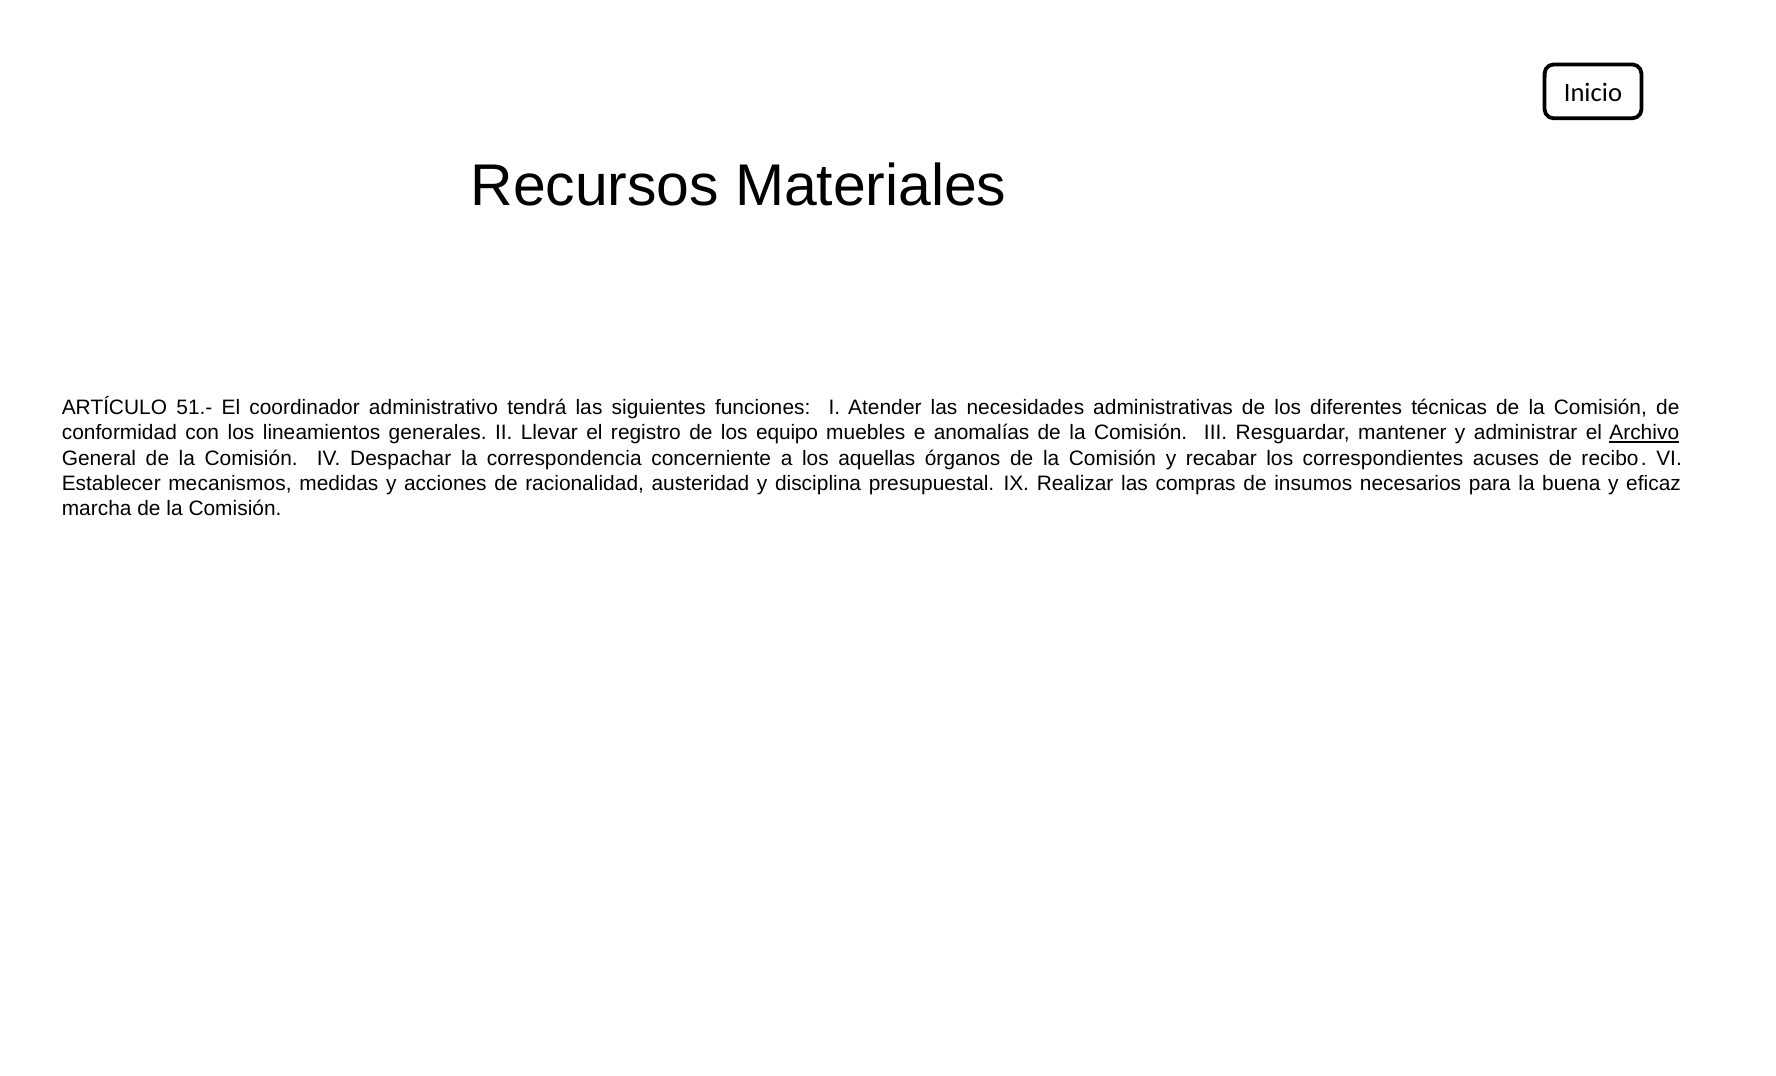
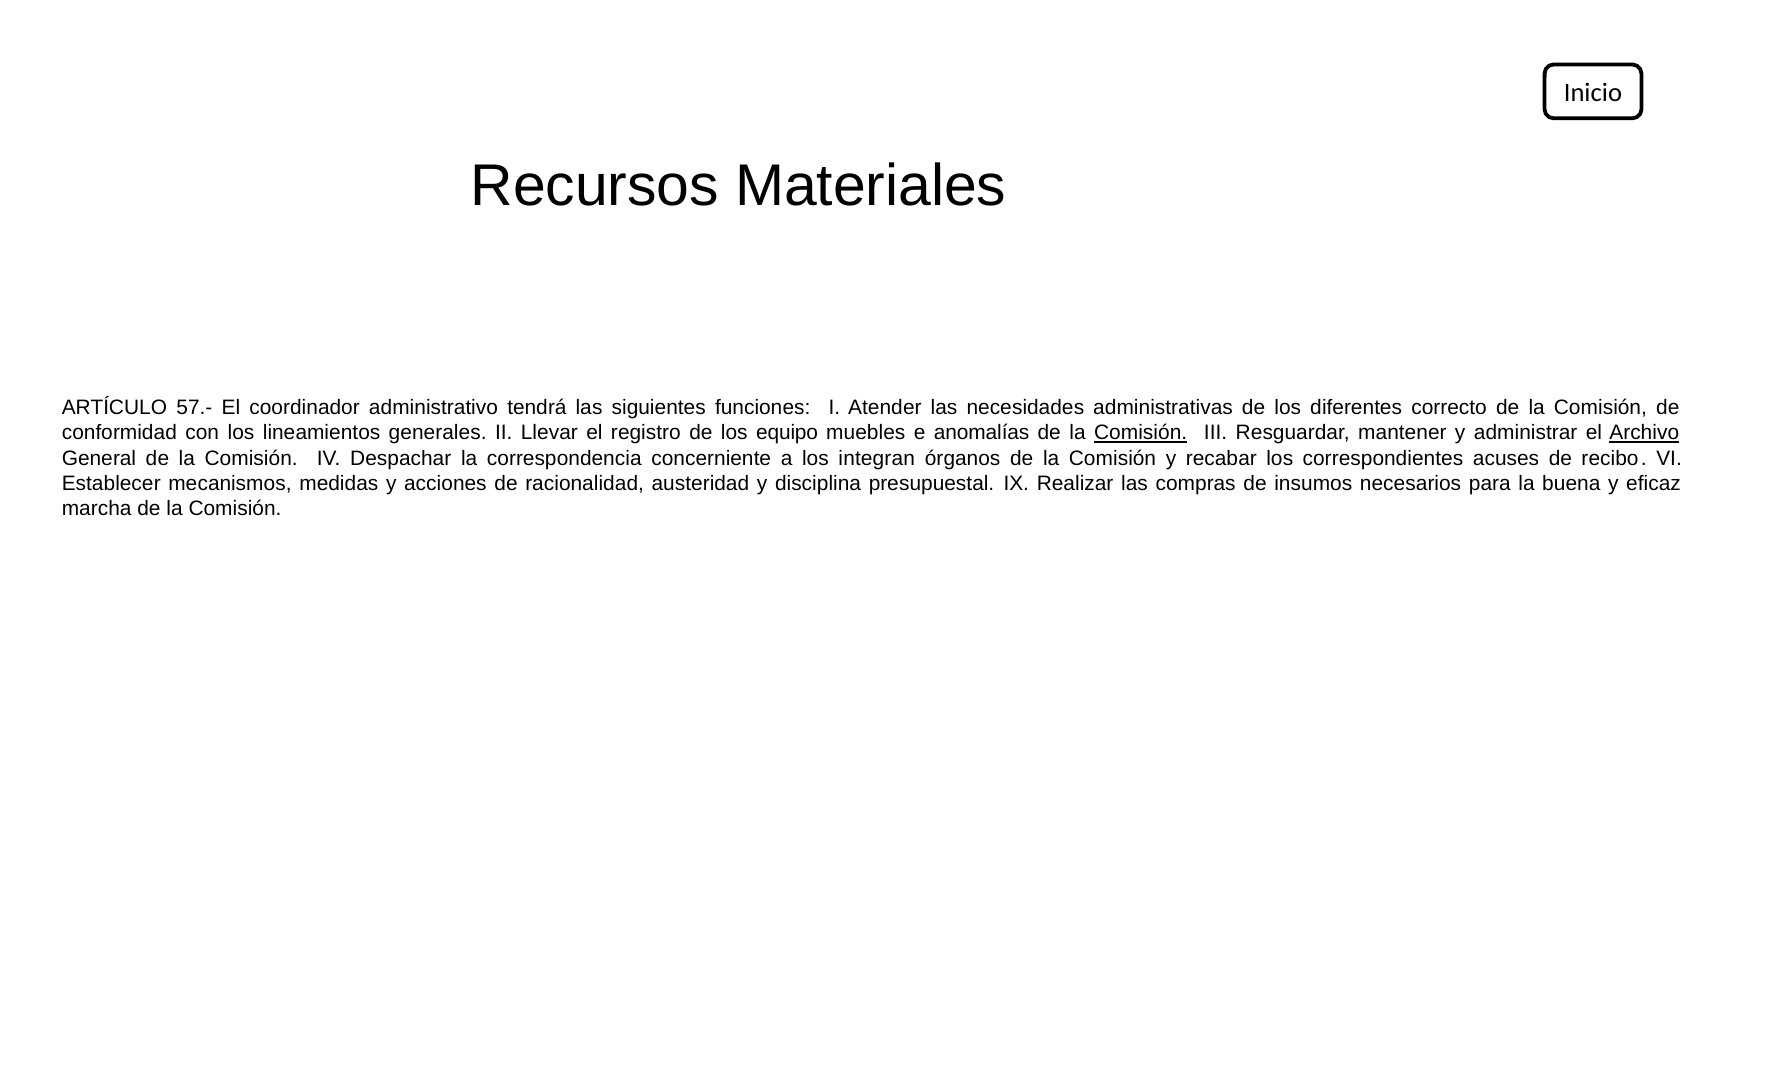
51.-: 51.- -> 57.- (194, 408)
técnicas: técnicas -> correcto (1449, 408)
Comisión underline: none -> present (1141, 433)
aquellas: aquellas -> integran (877, 458)
